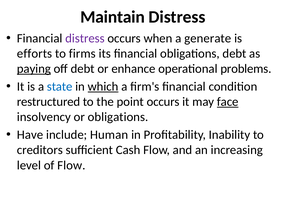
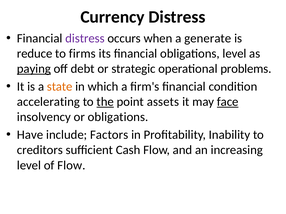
Maintain: Maintain -> Currency (113, 17)
efforts: efforts -> reduce (35, 54)
obligations debt: debt -> level (234, 54)
enhance: enhance -> strategic (133, 69)
state colour: blue -> orange (60, 87)
which underline: present -> none (103, 87)
restructured: restructured -> accelerating (48, 102)
the underline: none -> present (105, 102)
point occurs: occurs -> assets (163, 102)
Human: Human -> Factors (109, 135)
